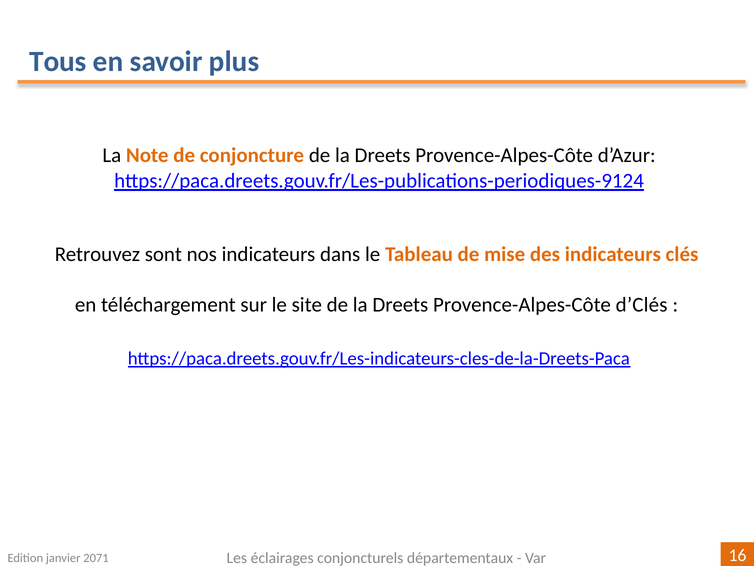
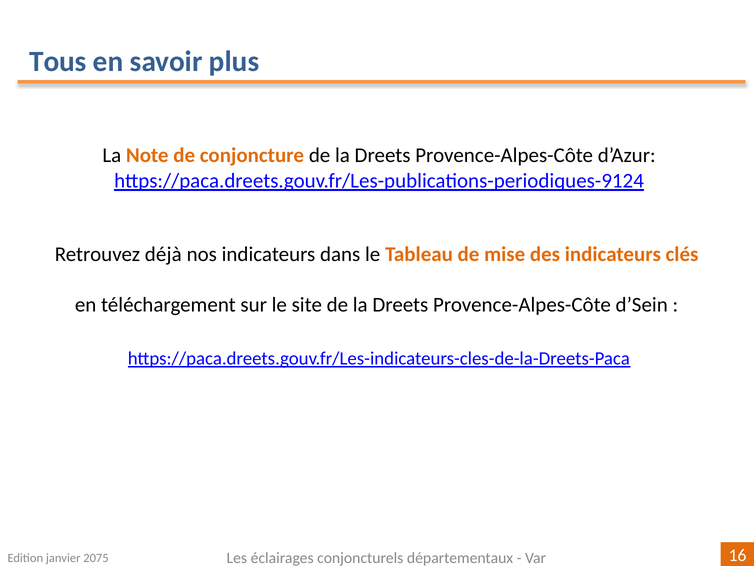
sont: sont -> déjà (163, 254)
d’Clés: d’Clés -> d’Sein (642, 304)
2071: 2071 -> 2075 (96, 558)
